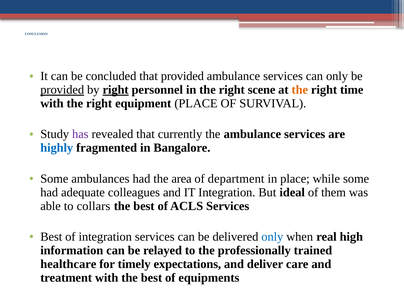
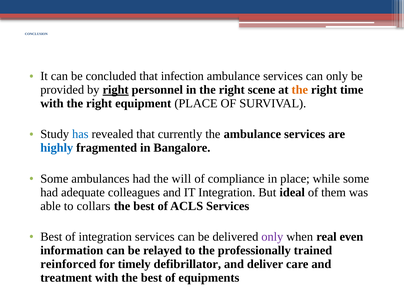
that provided: provided -> infection (182, 76)
provided underline: present -> none (62, 90)
has colour: purple -> blue (80, 134)
area: area -> will (181, 179)
department: department -> compliance (236, 179)
only colour: blue -> purple (272, 237)
high: high -> even (351, 237)
healthcare: healthcare -> reinforced (68, 264)
expectations: expectations -> defibrillator (187, 264)
